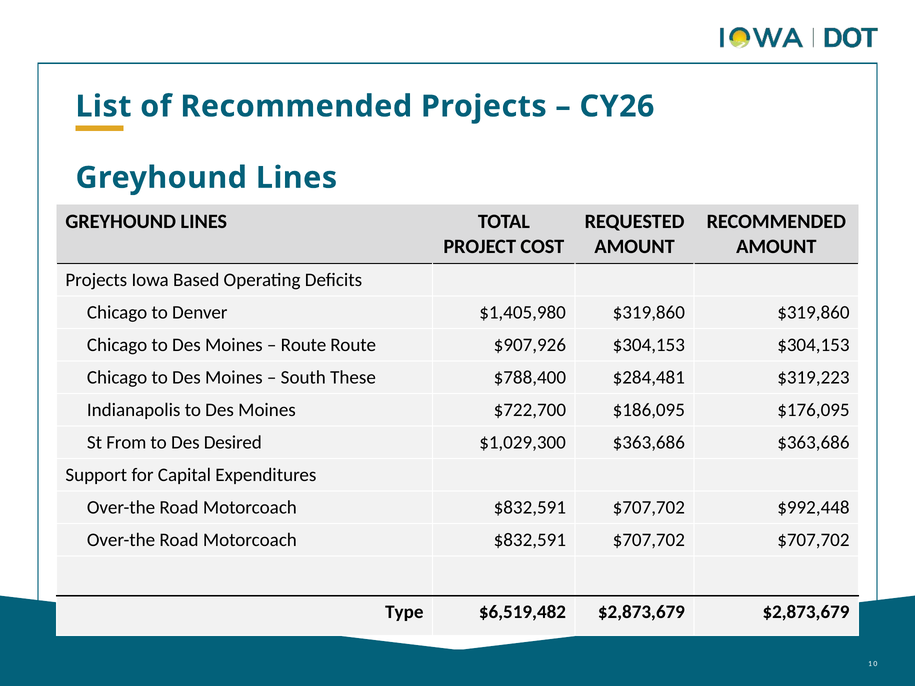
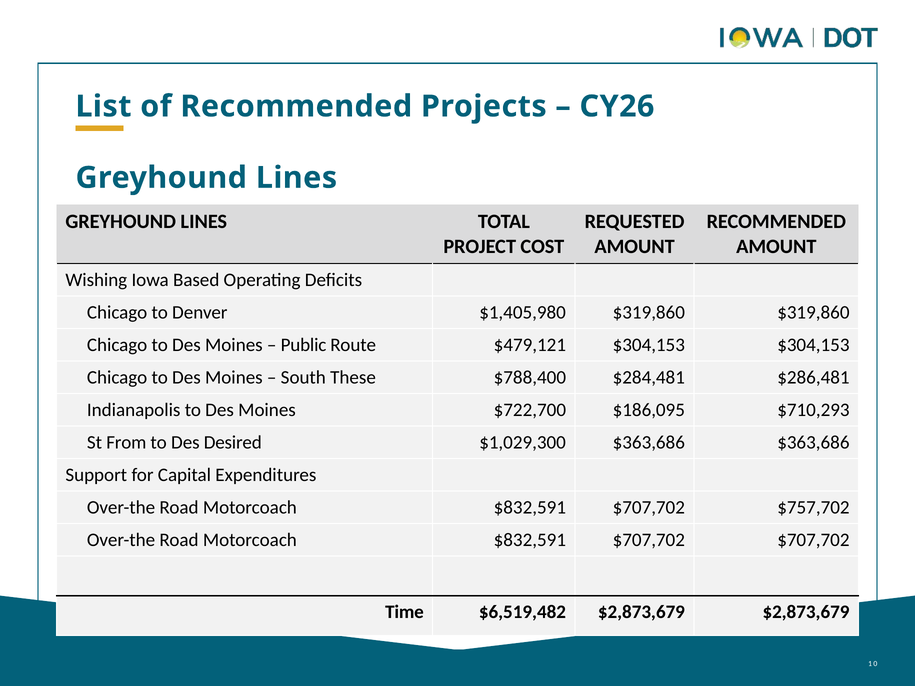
Projects: Projects -> Wishing (96, 280)
Route: Route -> Public (304, 345)
$907,926: $907,926 -> $479,121 (530, 345)
$319,223: $319,223 -> $286,481 (813, 378)
$176,095: $176,095 -> $710,293 (813, 410)
$992,448: $992,448 -> $757,702 (813, 508)
Type: Type -> Time (404, 612)
